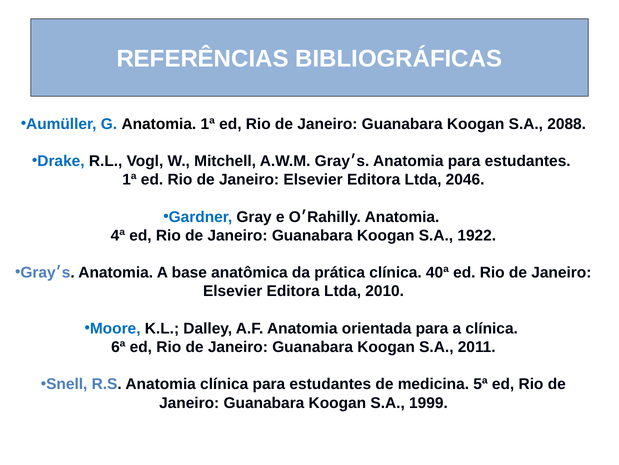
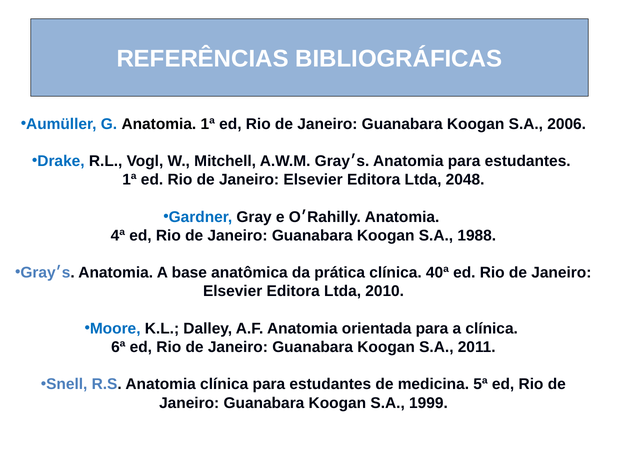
2088: 2088 -> 2006 (567, 124)
2046: 2046 -> 2048 (465, 179)
1922: 1922 -> 1988 (477, 235)
